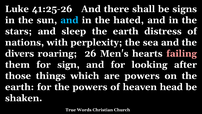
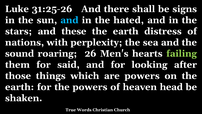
41:25-26: 41:25-26 -> 31:25-26 (52, 9)
sleep: sleep -> these (74, 31)
divers: divers -> sound (20, 53)
failing colour: pink -> light green (182, 53)
sign: sign -> said (68, 65)
